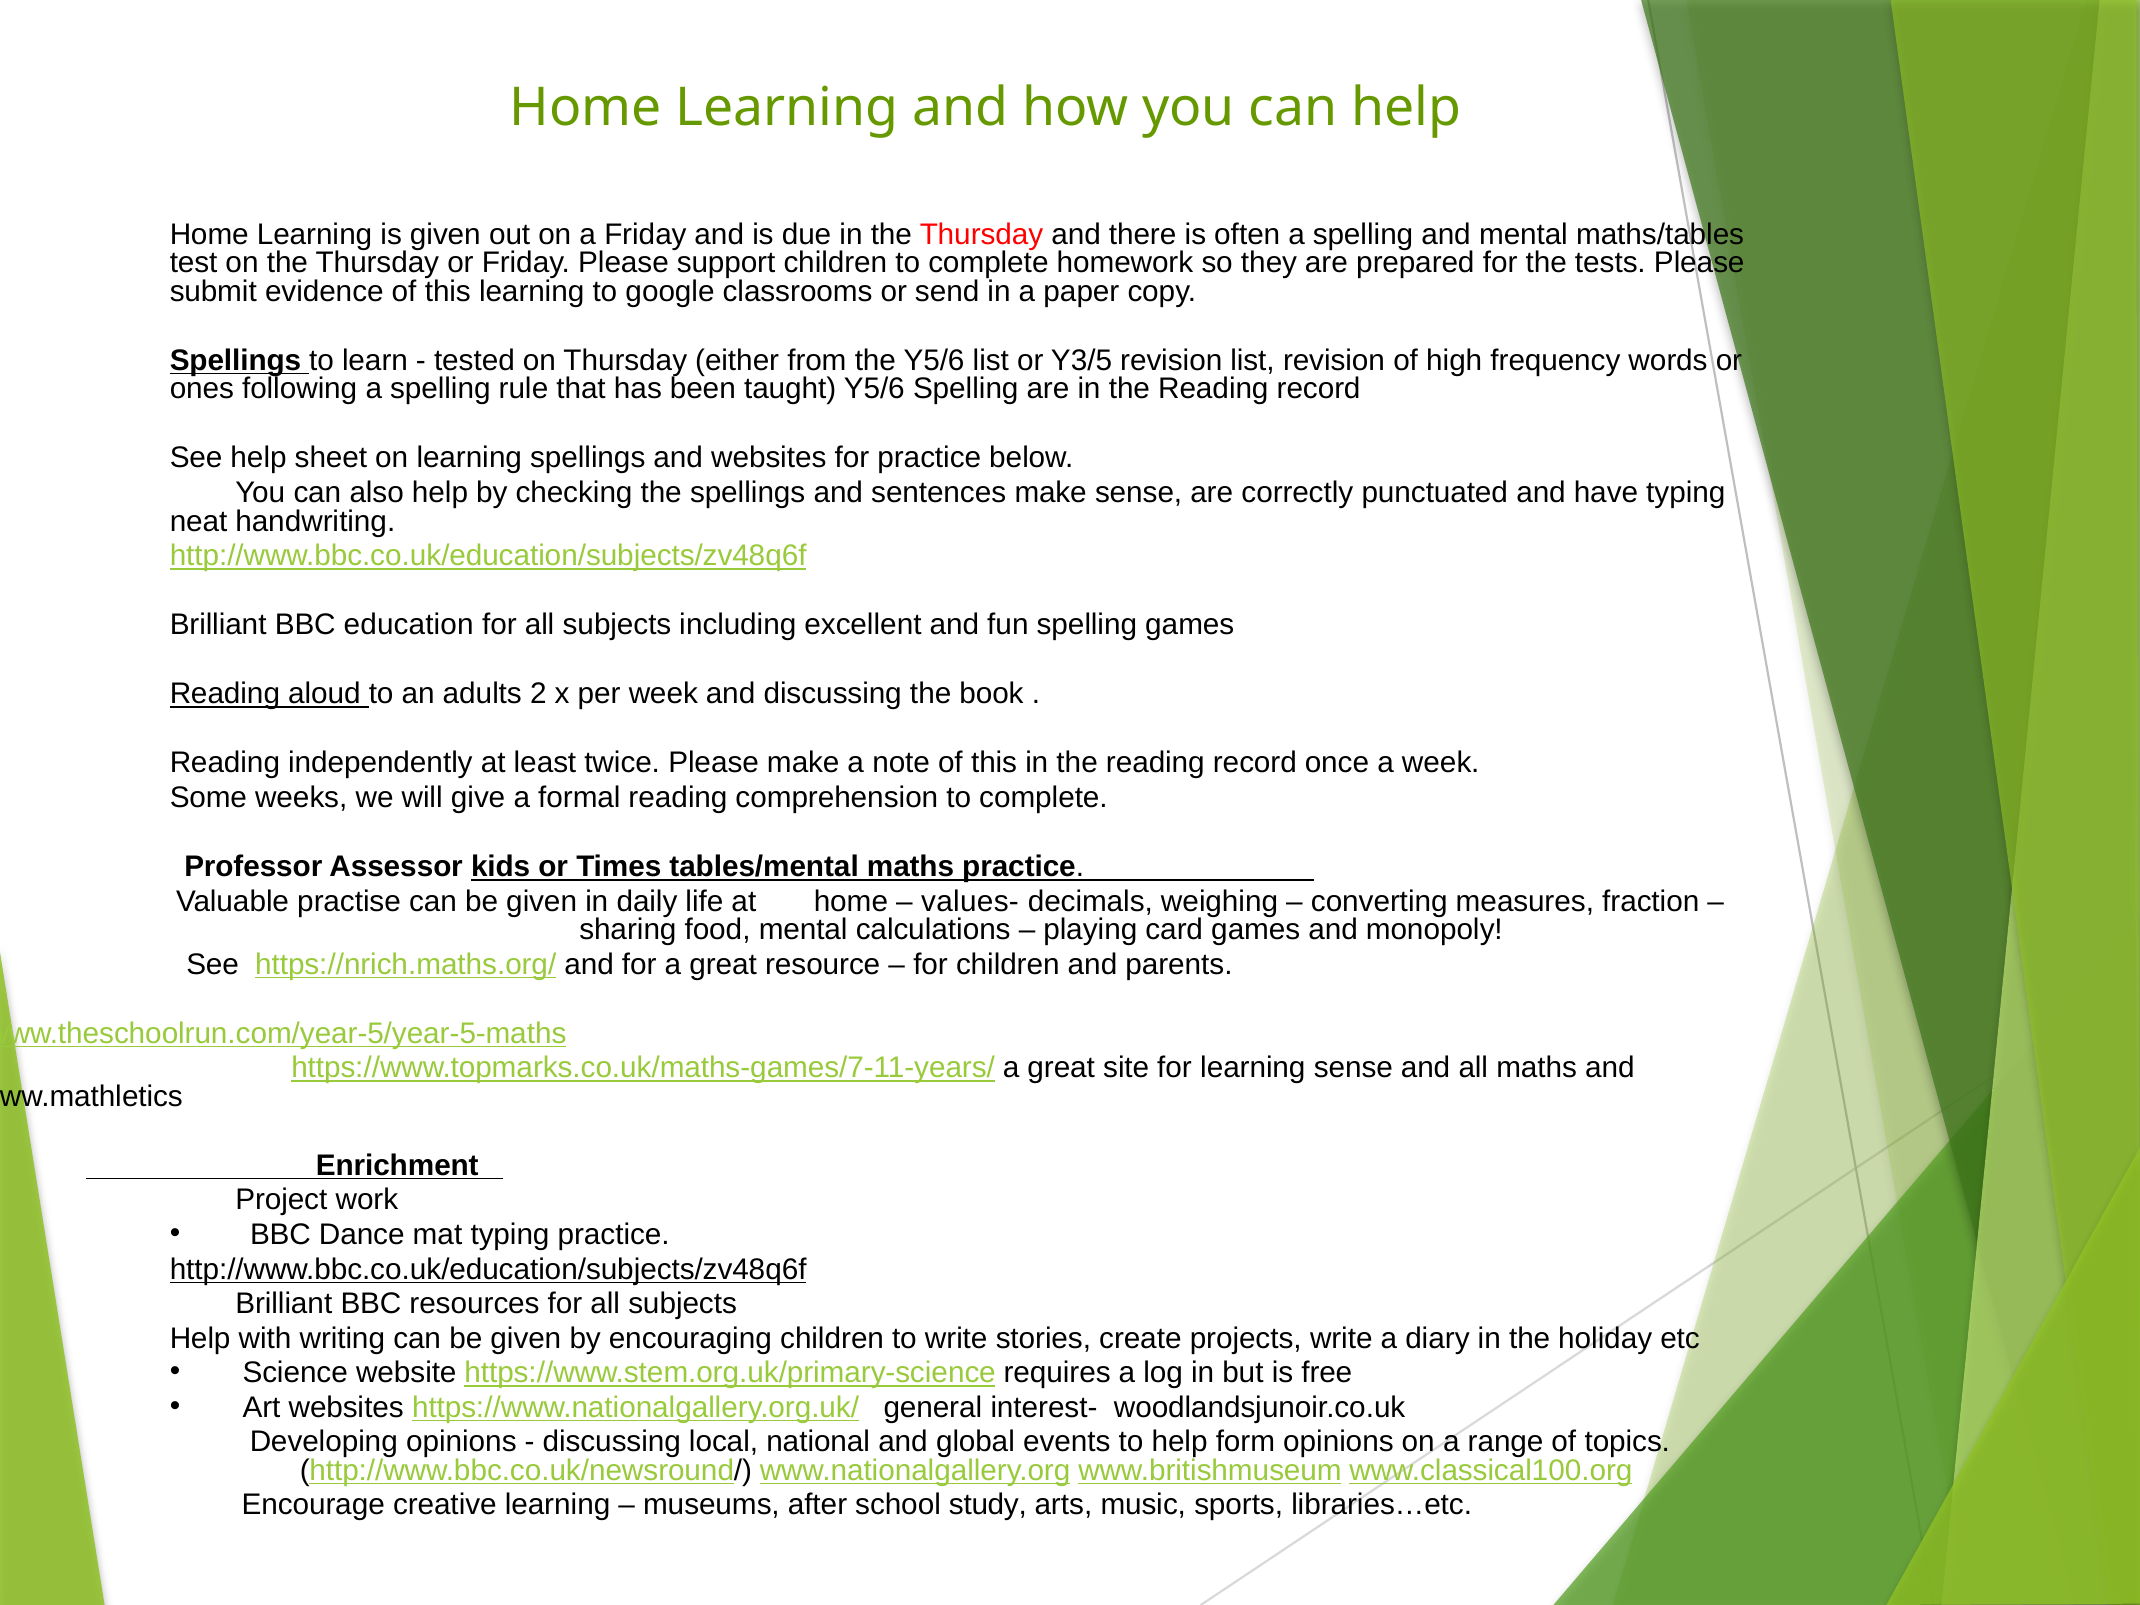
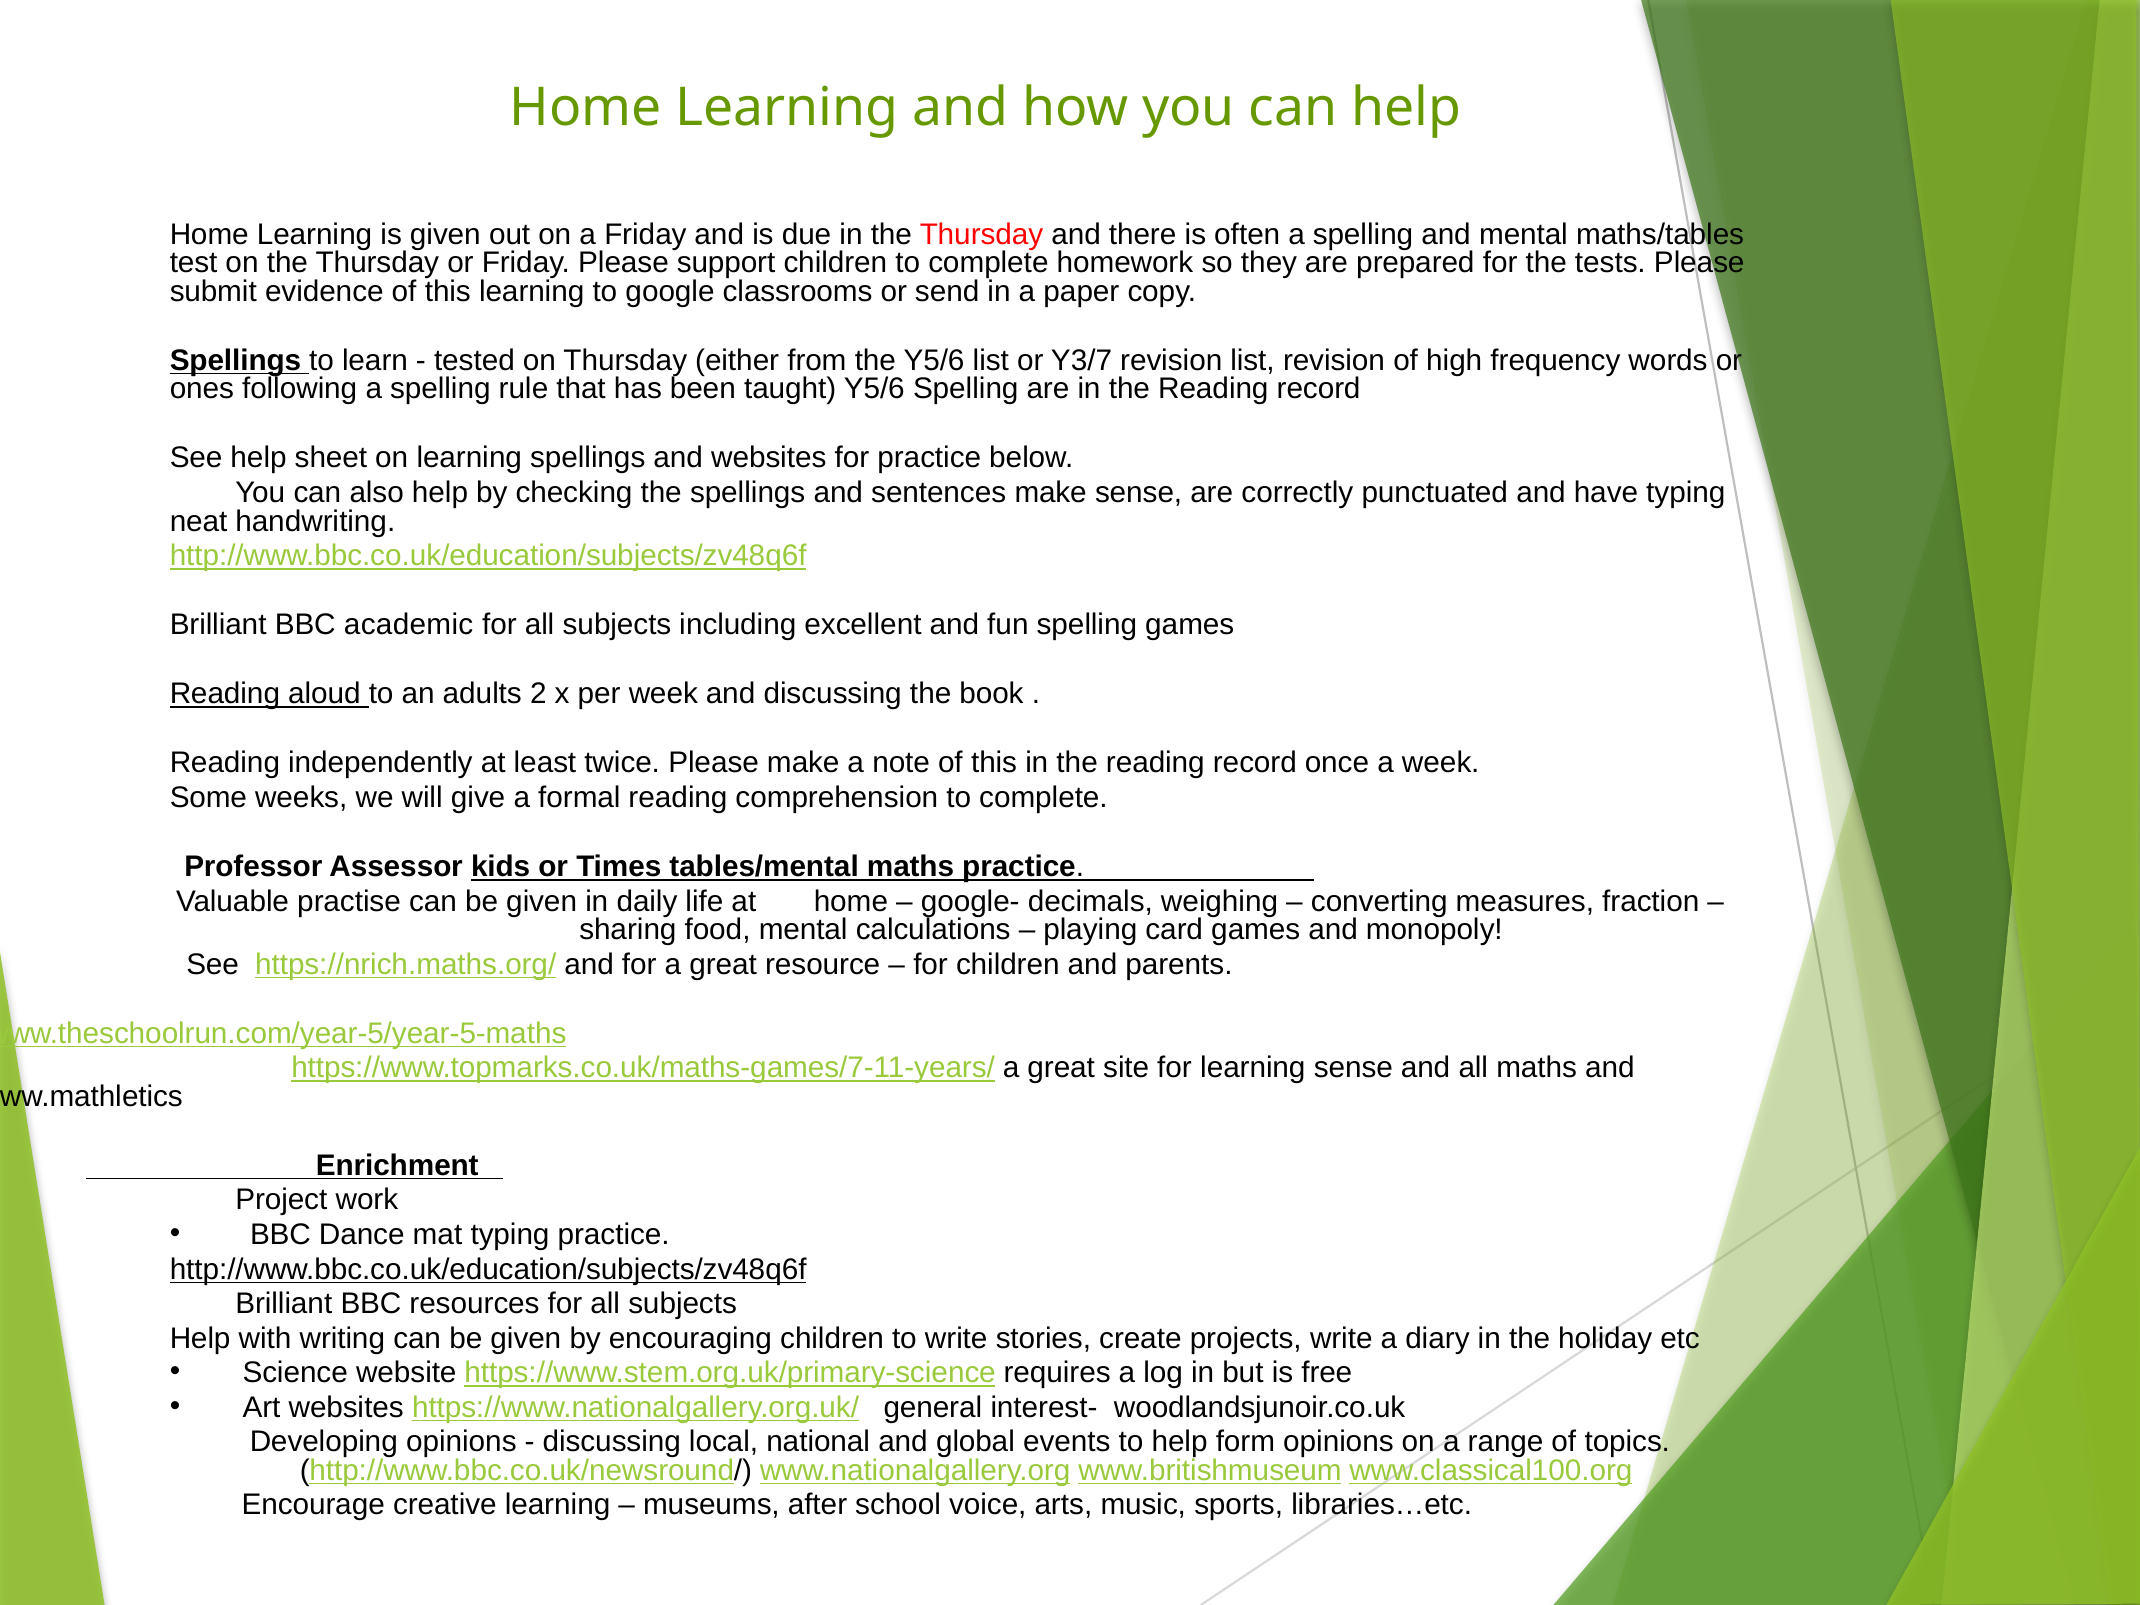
Y3/5: Y3/5 -> Y3/7 (1082, 360)
education: education -> academic (409, 625)
values-: values- -> google- (970, 901)
study: study -> voice (988, 1505)
